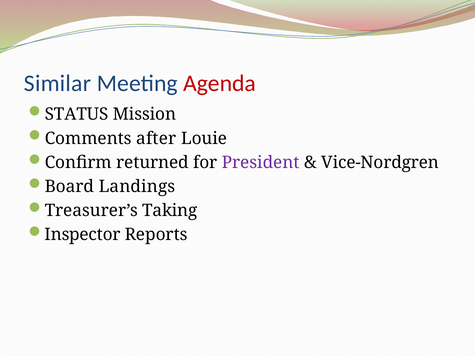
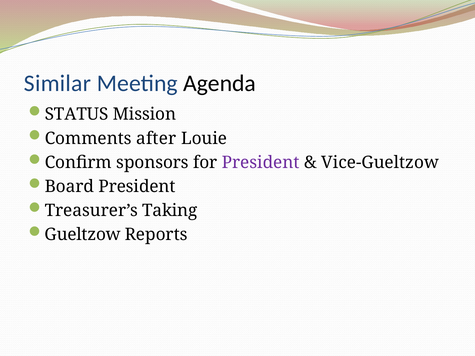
Agenda colour: red -> black (220, 83)
returned: returned -> sponsors (153, 162)
Vice-Nordgren: Vice-Nordgren -> Vice-Gueltzow (380, 162)
Board Landings: Landings -> President (137, 187)
Inspector: Inspector -> Gueltzow (83, 235)
